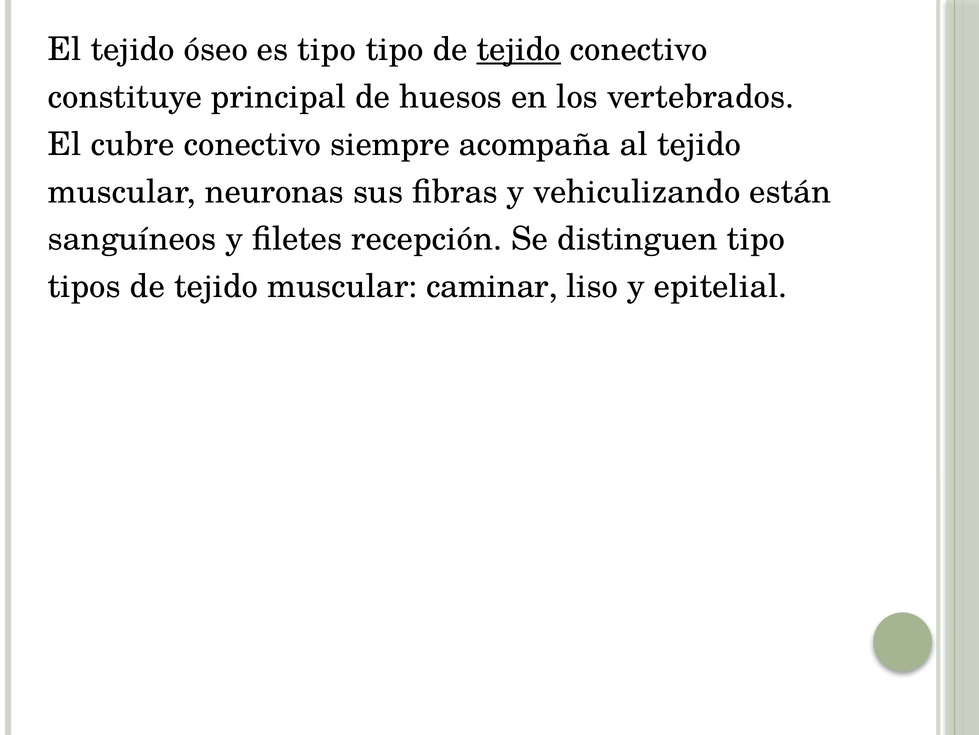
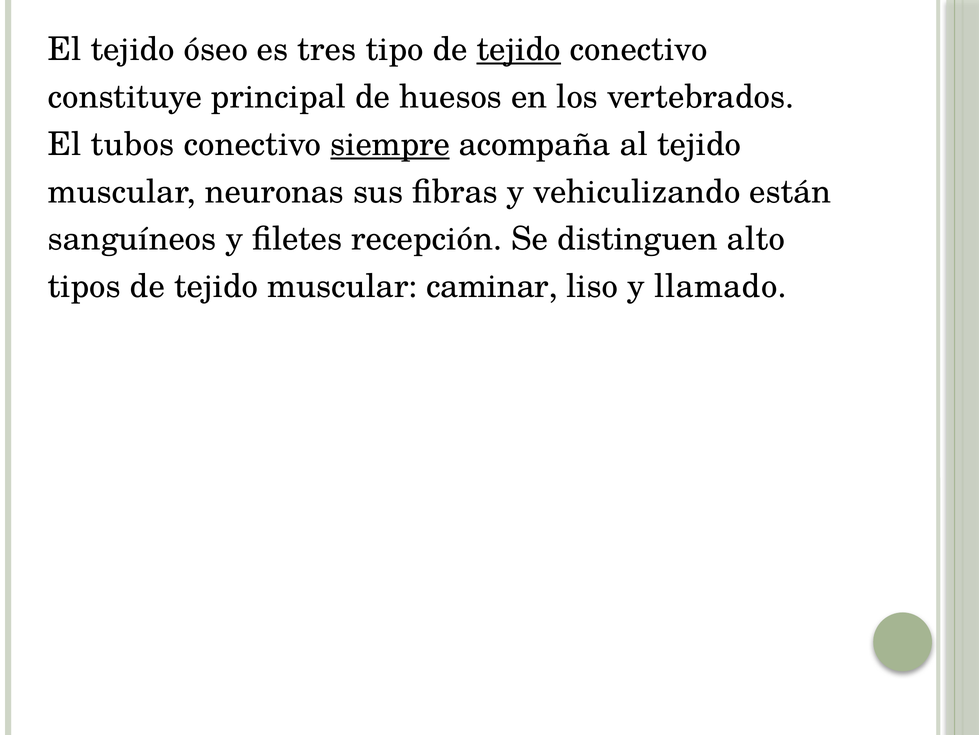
es tipo: tipo -> tres (327, 50)
cubre: cubre -> tubos (133, 144)
siempre underline: none -> present (390, 144)
distinguen tipo: tipo -> alto (756, 239)
epitelial: epitelial -> llamado (721, 286)
